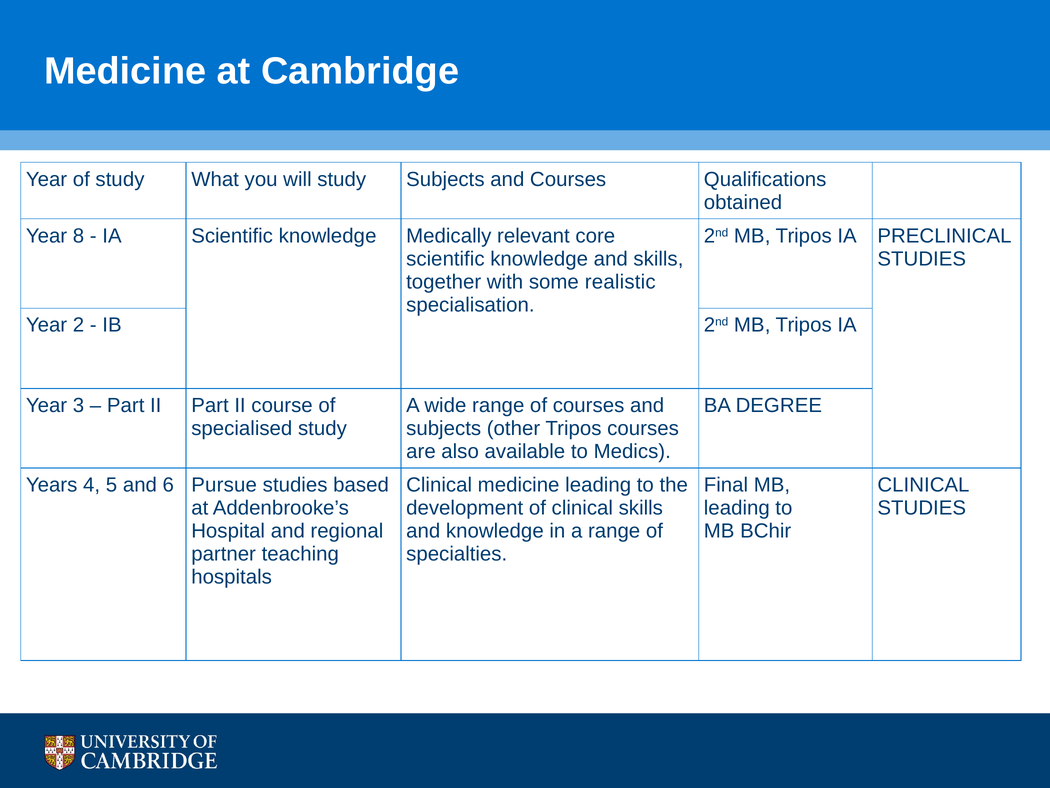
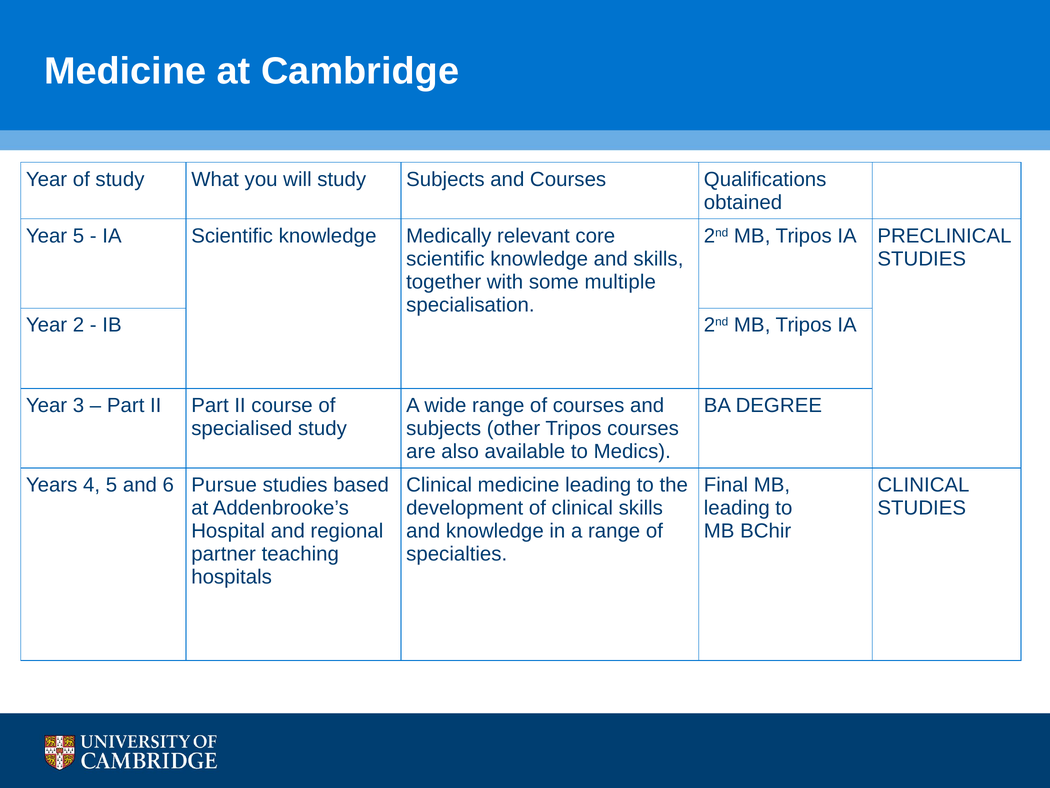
Year 8: 8 -> 5 (78, 236)
realistic: realistic -> multiple (620, 282)
